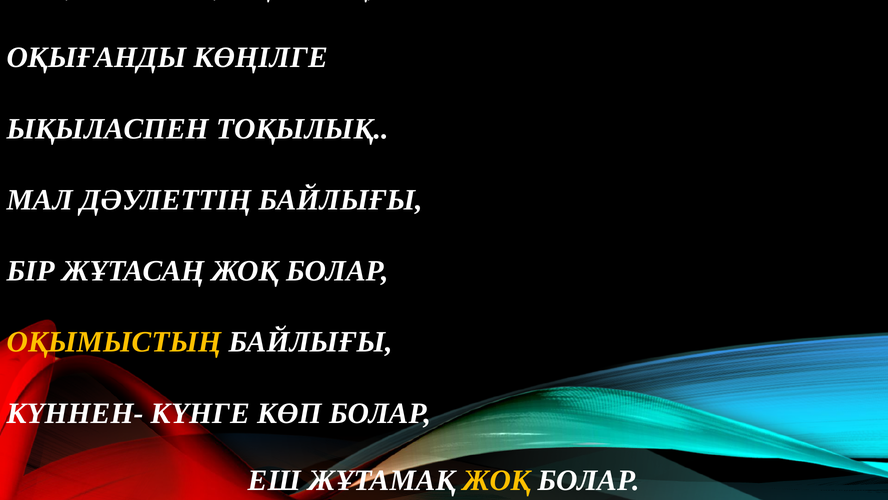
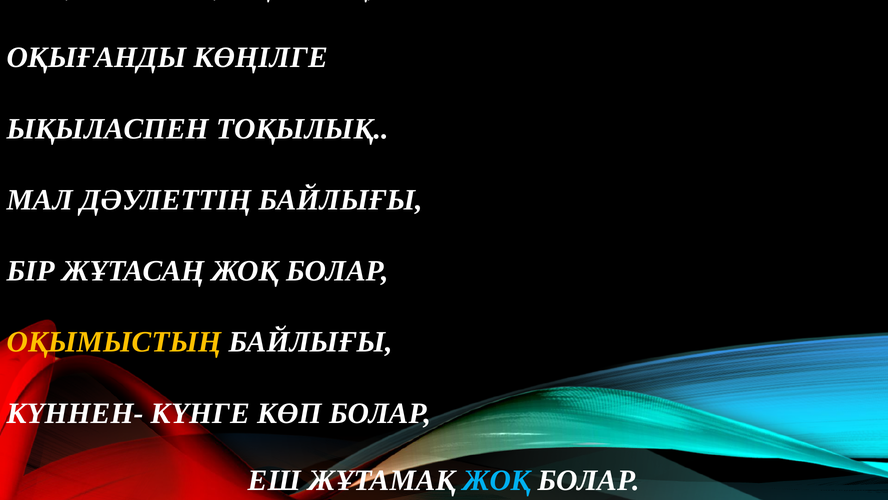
ЖОҚ colour: yellow -> light blue (497, 480)
